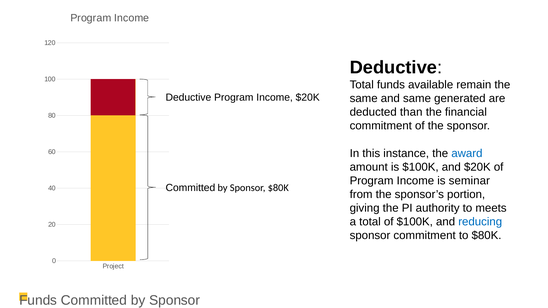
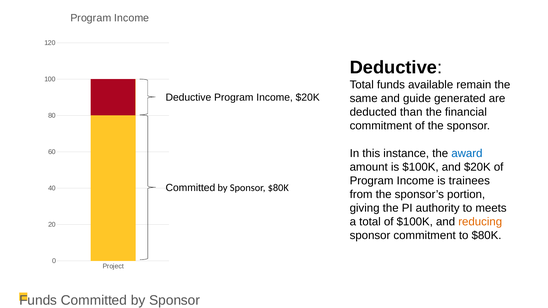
and same: same -> guide (417, 99)
seminar: seminar -> trainees (469, 181)
reducing colour: blue -> orange (480, 222)
